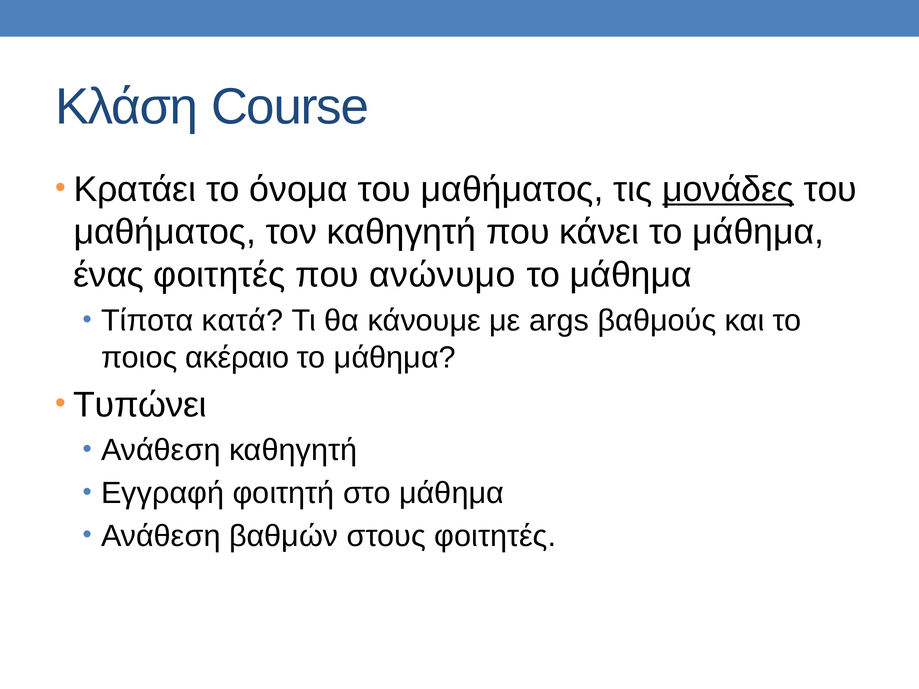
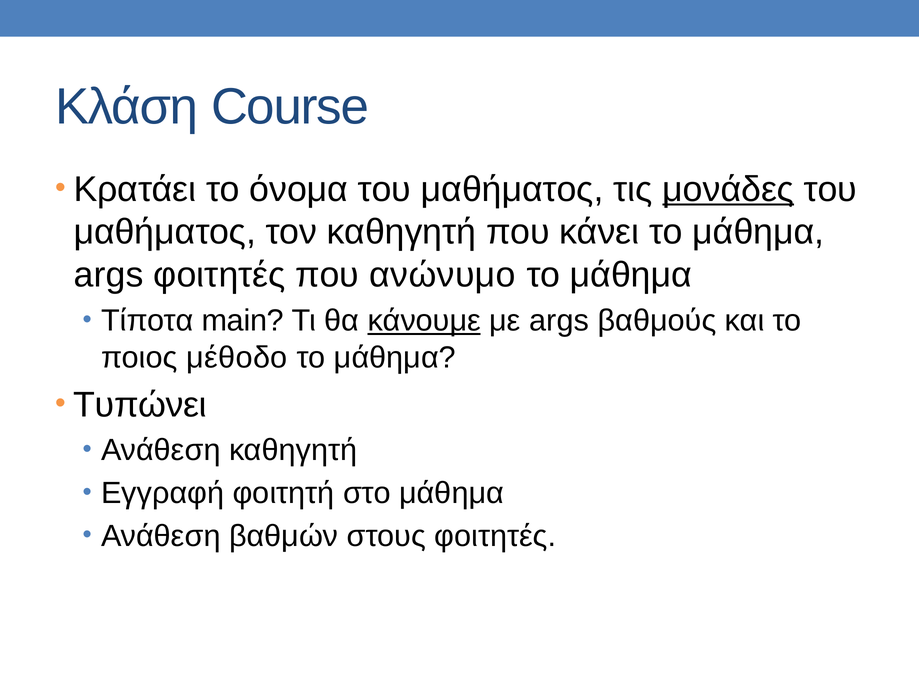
ένας: ένας -> args (108, 275)
κατά: κατά -> main (243, 321)
κάνουμε underline: none -> present (424, 321)
ακέραιο: ακέραιο -> μέθοδο (237, 358)
